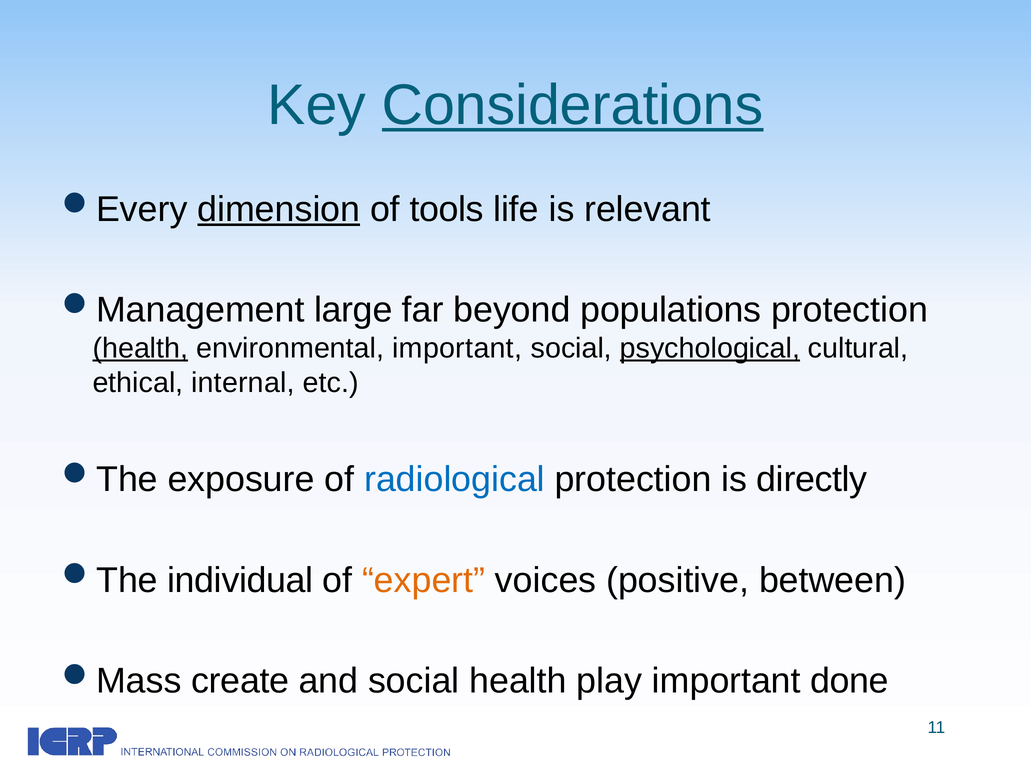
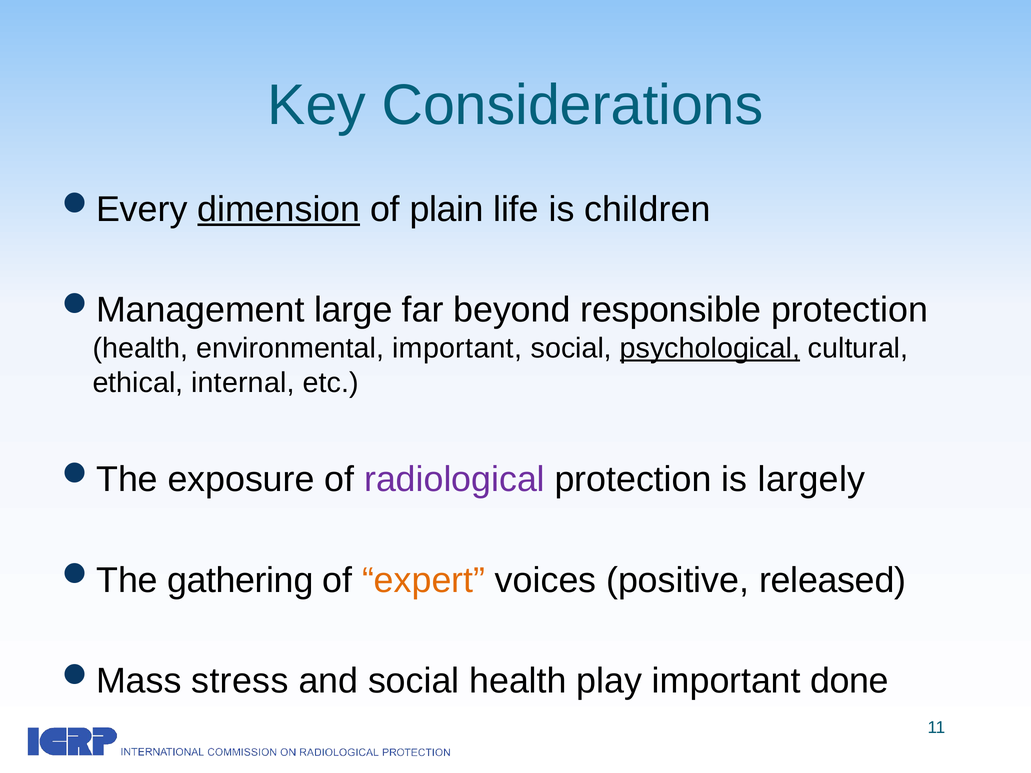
Considerations underline: present -> none (573, 105)
tools: tools -> plain (447, 209)
relevant: relevant -> children (647, 209)
populations: populations -> responsible (671, 310)
health underline: present -> none (140, 348)
radiological colour: blue -> purple (454, 480)
directly: directly -> largely (812, 480)
individual: individual -> gathering (240, 580)
between: between -> released (833, 580)
create: create -> stress (240, 681)
